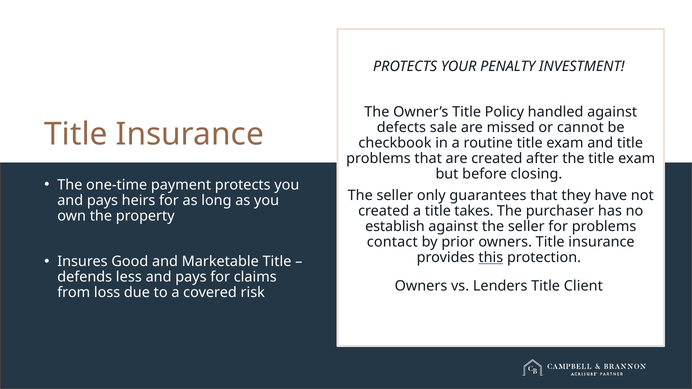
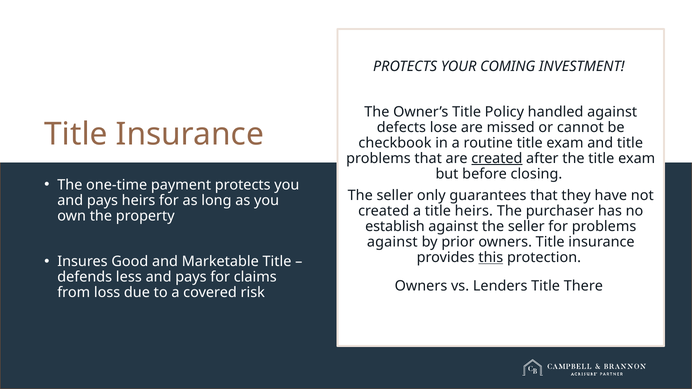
PENALTY: PENALTY -> COMING (508, 66)
sale: sale -> lose (444, 127)
created underline: none -> present (497, 159)
title takes: takes -> heirs (474, 211)
contact: contact -> against (392, 242)
Client: Client -> There (583, 286)
